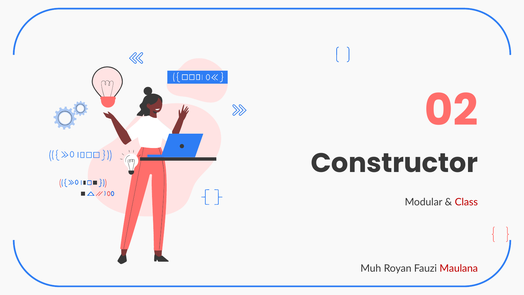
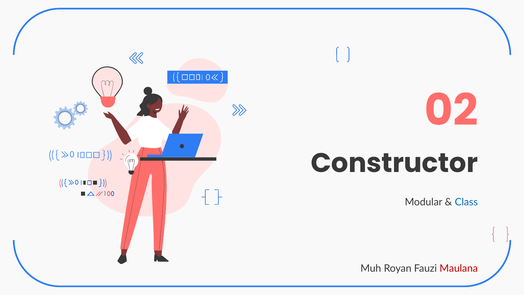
Class colour: red -> blue (466, 202)
